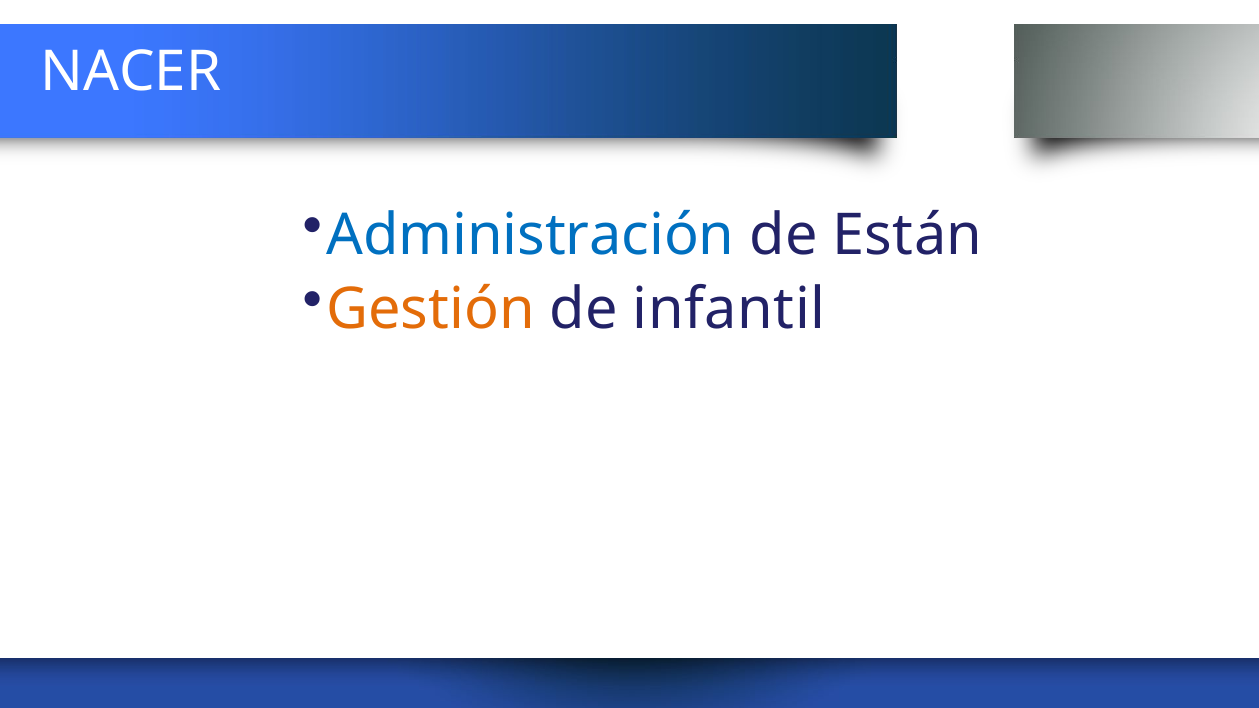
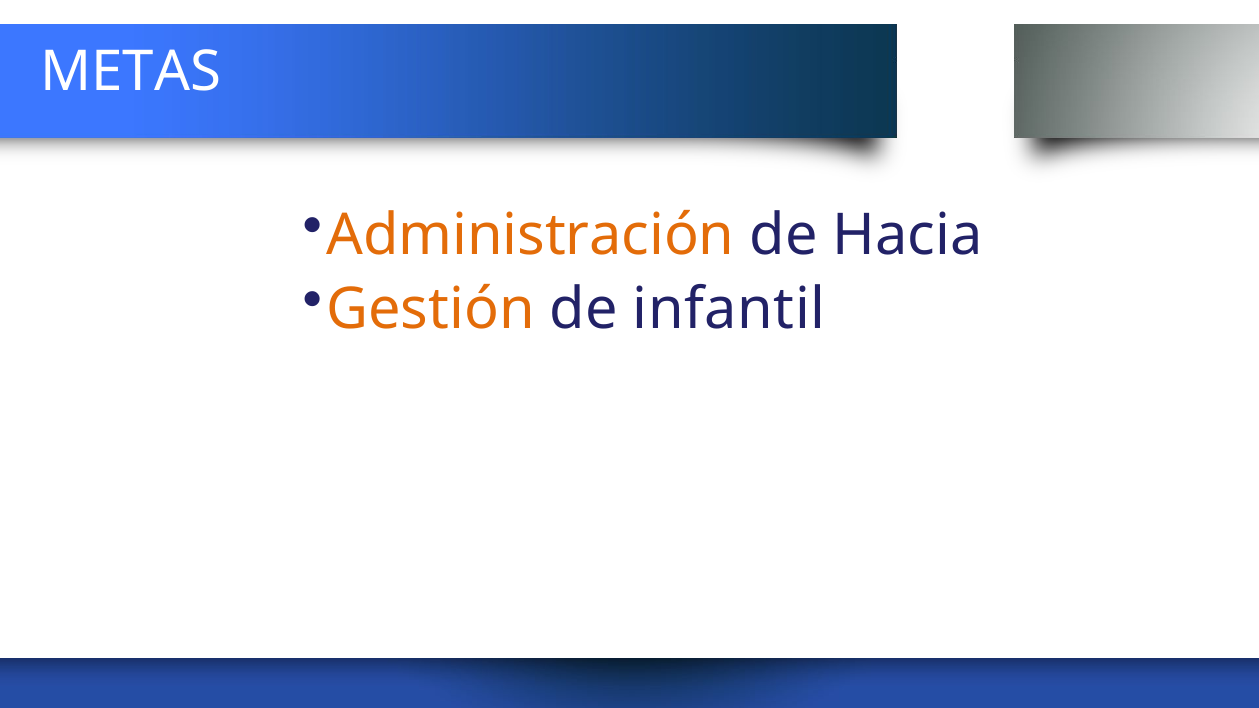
NACER: NACER -> METAS (131, 72)
Administración colour: blue -> orange (530, 235)
Están: Están -> Hacia (908, 235)
